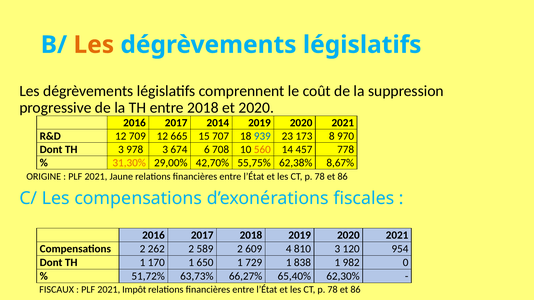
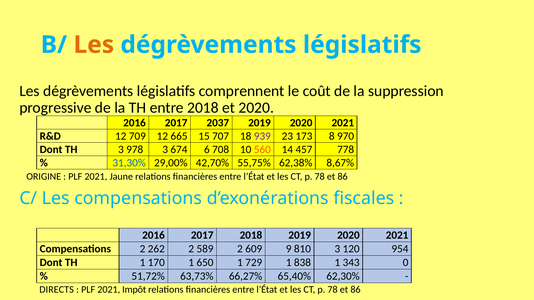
2014: 2014 -> 2037 (218, 123)
939 colour: blue -> purple (262, 136)
31,30% colour: orange -> blue (129, 163)
4: 4 -> 9 (289, 249)
982: 982 -> 343 (351, 263)
FISCAUX: FISCAUX -> DIRECTS (57, 290)
